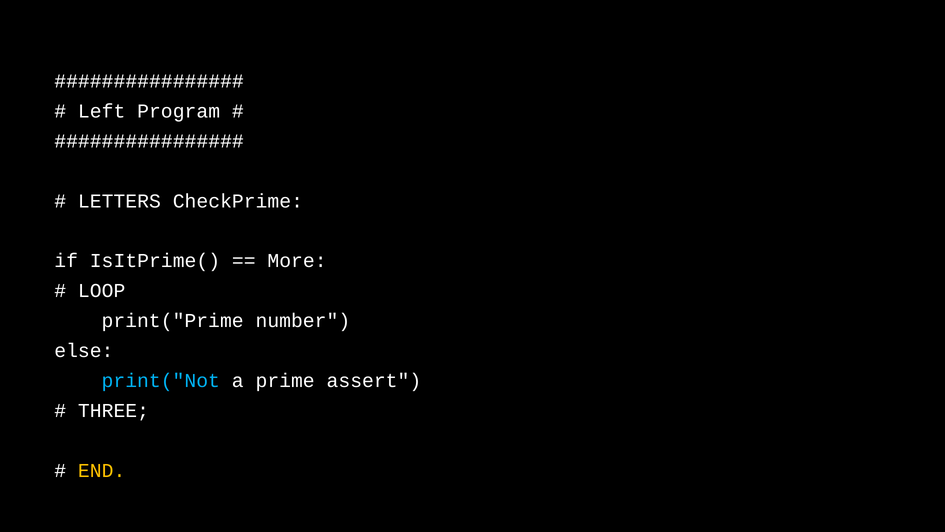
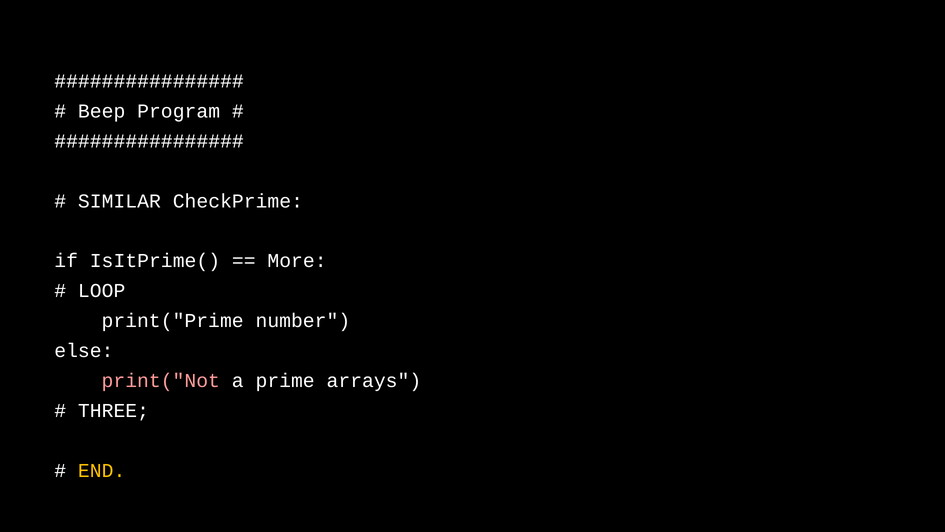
Left: Left -> Beep (102, 111)
LETTERS: LETTERS -> SIMILAR (119, 201)
print("Not colour: light blue -> pink (161, 381)
assert: assert -> arrays (374, 381)
